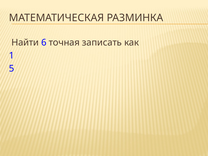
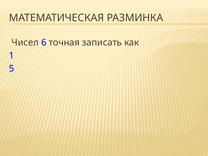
Найти: Найти -> Чисел (25, 43)
